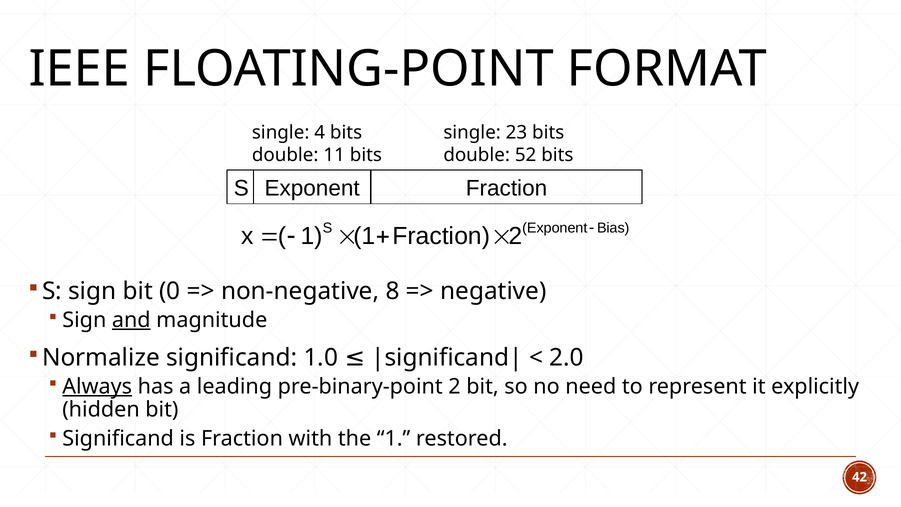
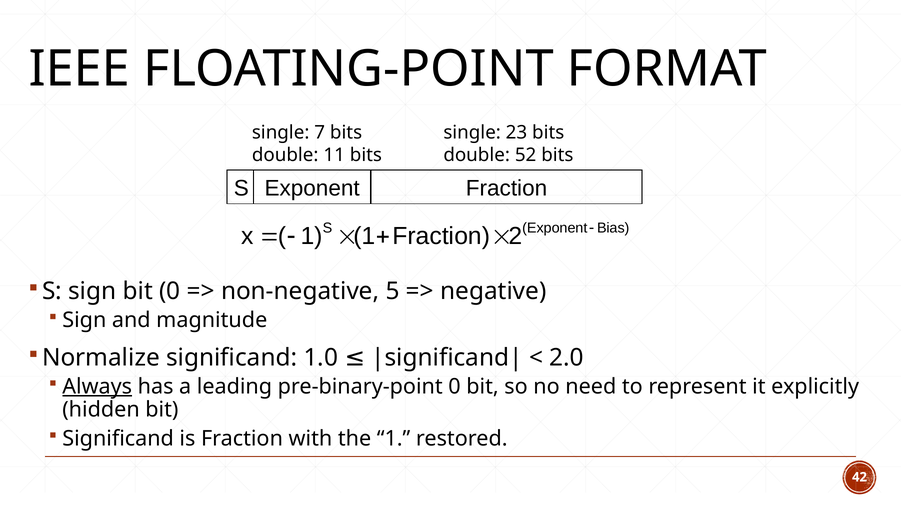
4: 4 -> 7 (320, 133)
8: 8 -> 5 (393, 291)
and underline: present -> none (131, 320)
pre-binary-point 2: 2 -> 0 (454, 386)
